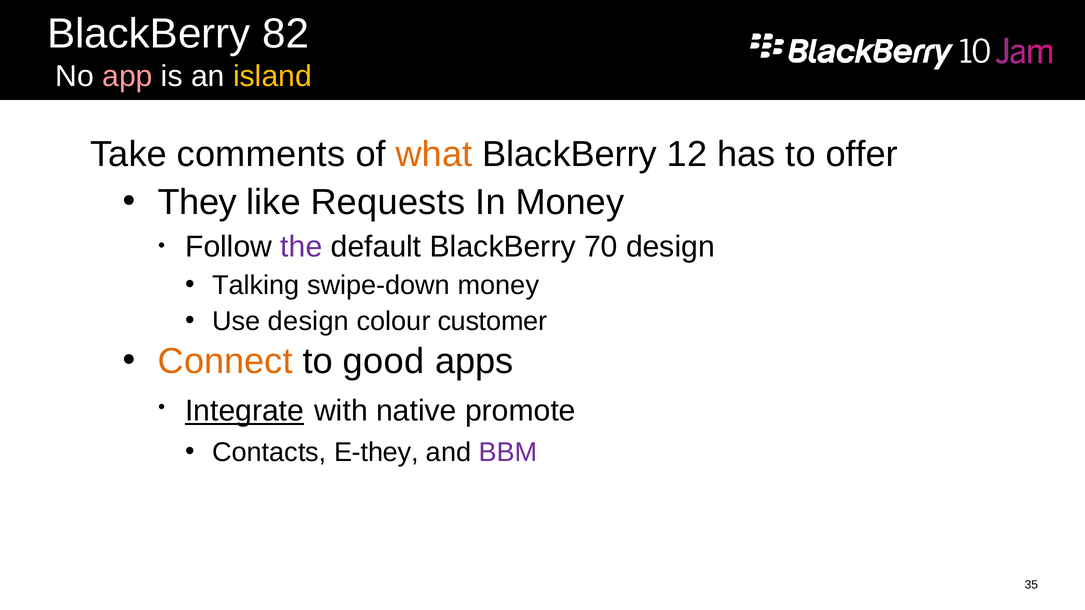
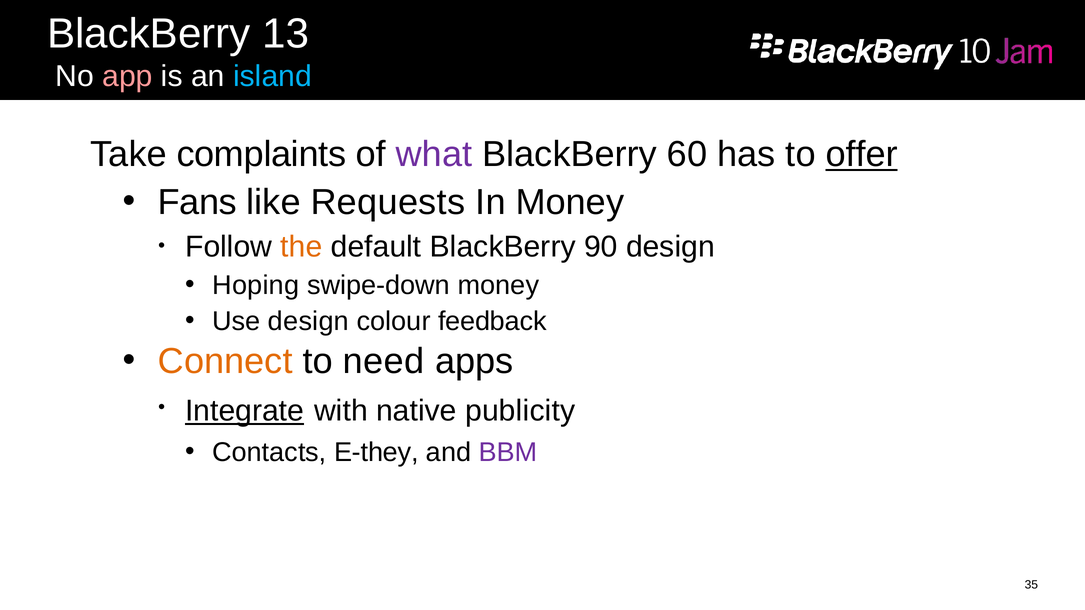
82: 82 -> 13 (286, 34)
island colour: yellow -> light blue (272, 76)
comments: comments -> complaints (261, 154)
what colour: orange -> purple (434, 154)
12: 12 -> 60 (687, 154)
offer underline: none -> present (862, 154)
They: They -> Fans (197, 202)
the colour: purple -> orange (301, 247)
70: 70 -> 90 (601, 247)
Talking: Talking -> Hoping (256, 285)
customer: customer -> feedback (492, 321)
good: good -> need (384, 361)
promote: promote -> publicity (520, 411)
